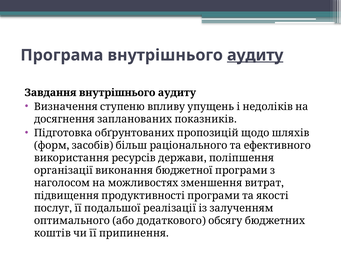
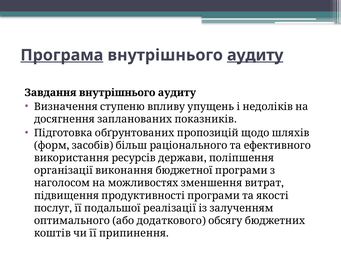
Програма underline: none -> present (62, 55)
